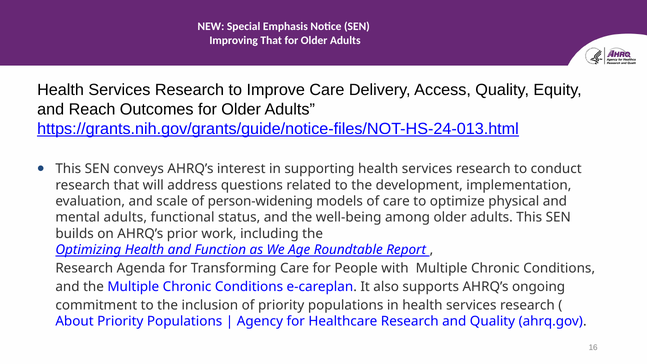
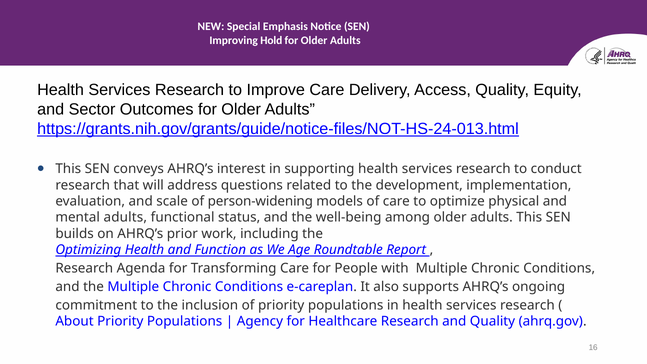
Improving That: That -> Hold (271, 40)
Reach: Reach -> Sector (92, 110)
